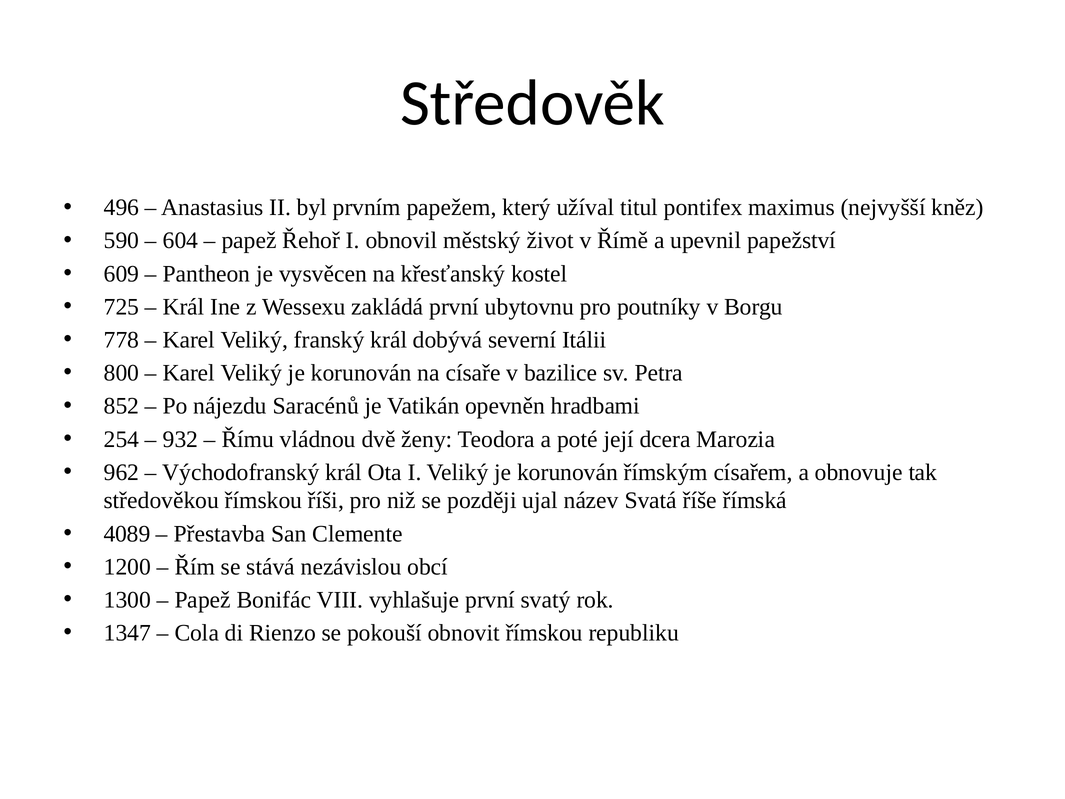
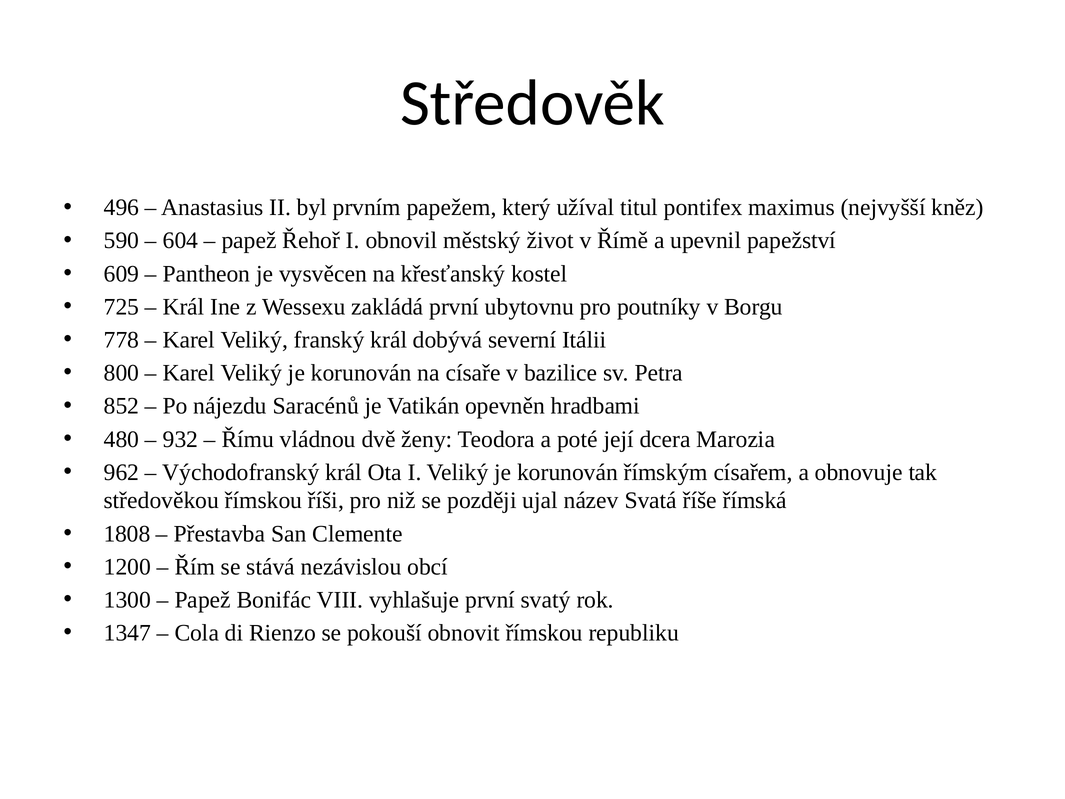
254: 254 -> 480 (122, 439)
4089: 4089 -> 1808 (127, 534)
